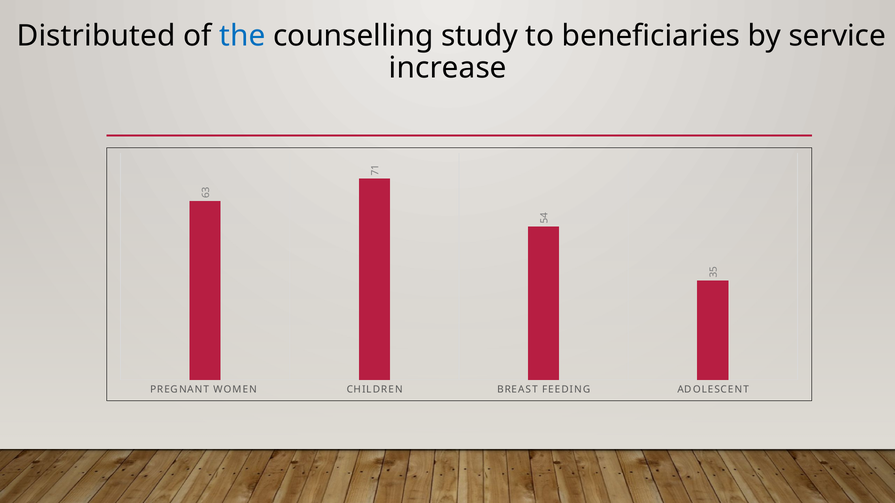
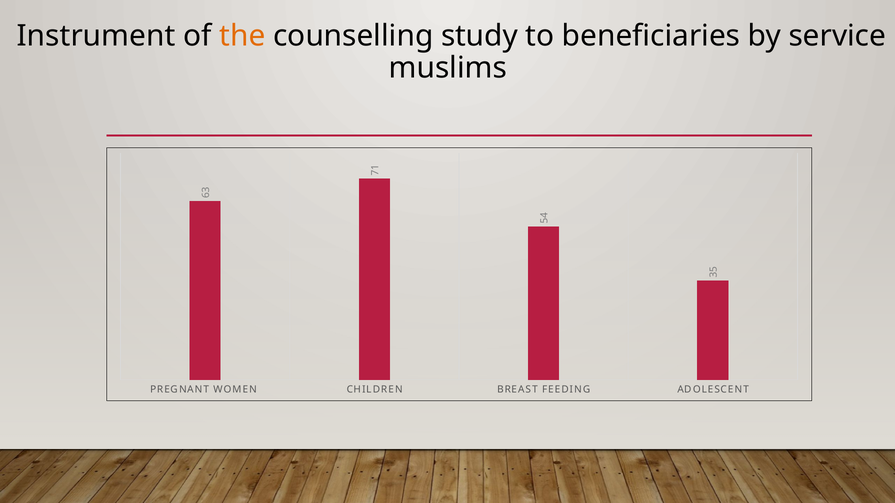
Distributed: Distributed -> Instrument (96, 36)
the colour: blue -> orange (242, 36)
increase: increase -> muslims (448, 68)
